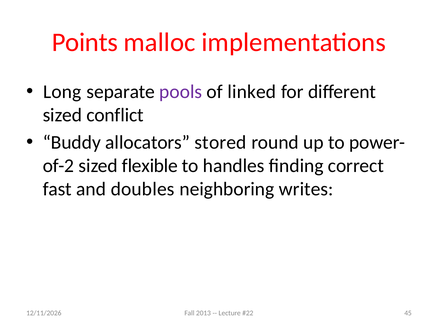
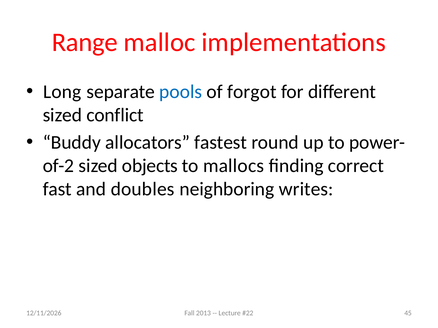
Points: Points -> Range (85, 42)
pools colour: purple -> blue (181, 92)
linked: linked -> forgot (252, 92)
stored: stored -> fastest (221, 143)
flexible: flexible -> objects (150, 166)
handles: handles -> mallocs (234, 166)
